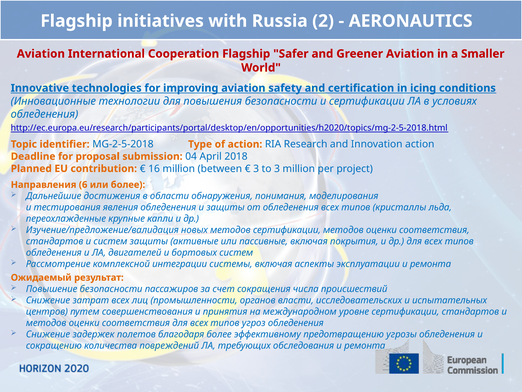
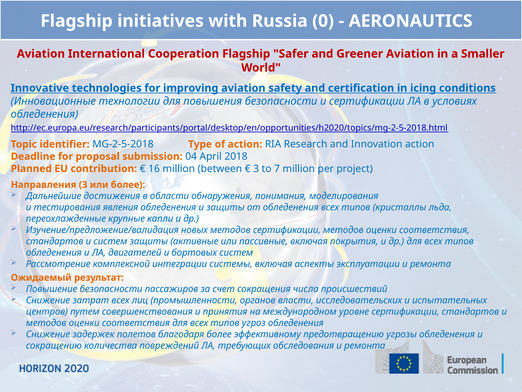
2: 2 -> 0 (323, 21)
to 3: 3 -> 7 (277, 168)
Направления 6: 6 -> 3 (83, 184)
